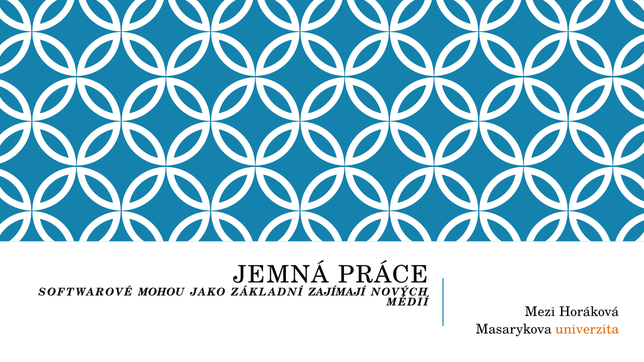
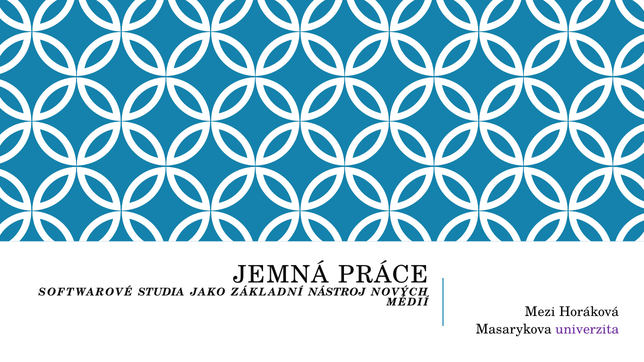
MOHOU: MOHOU -> STUDIA (161, 292)
ZAJÍMAJÍ: ZAJÍMAJÍ -> NÁSTROJ (337, 292)
univerzita colour: orange -> purple (587, 329)
